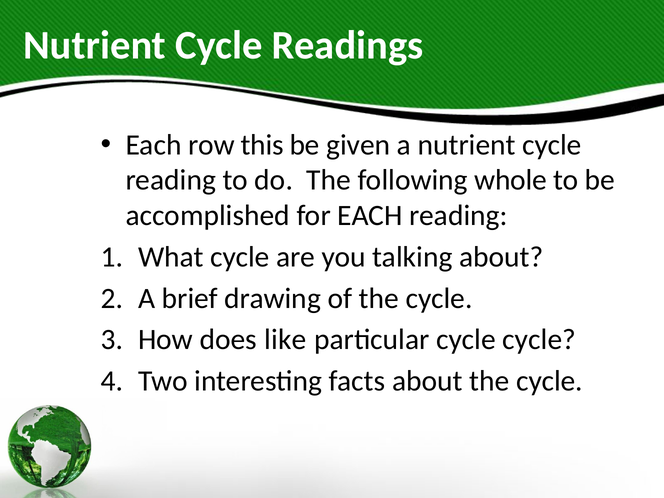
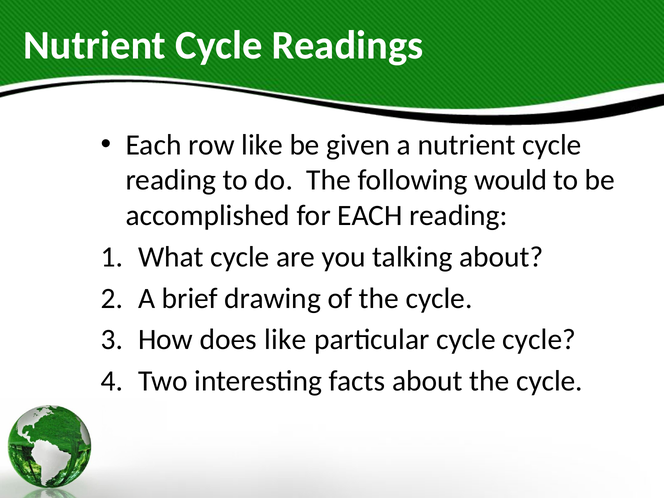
row this: this -> like (262, 145)
whole: whole -> would (511, 180)
